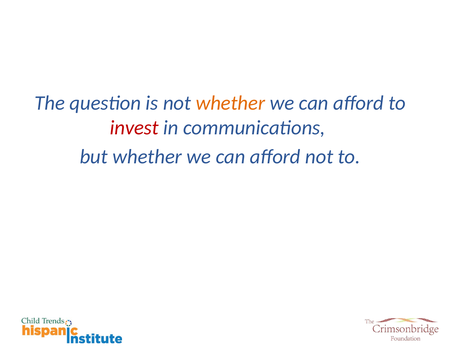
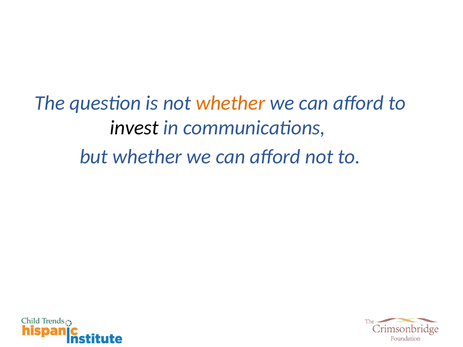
invest colour: red -> black (134, 128)
